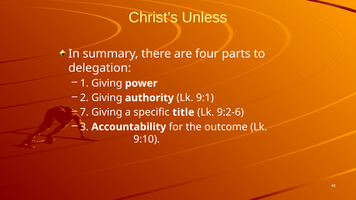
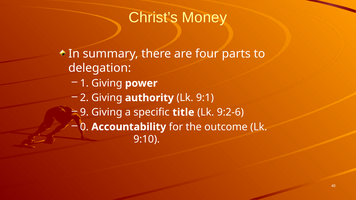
Unless: Unless -> Money (204, 17)
7: 7 -> 9 (84, 112)
3: 3 -> 0 (84, 127)
